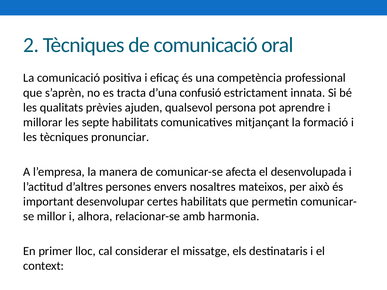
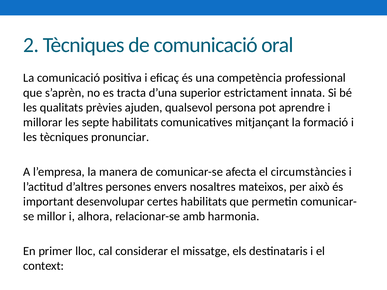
confusió: confusió -> superior (201, 93)
desenvolupada: desenvolupada -> circumstàncies (308, 172)
